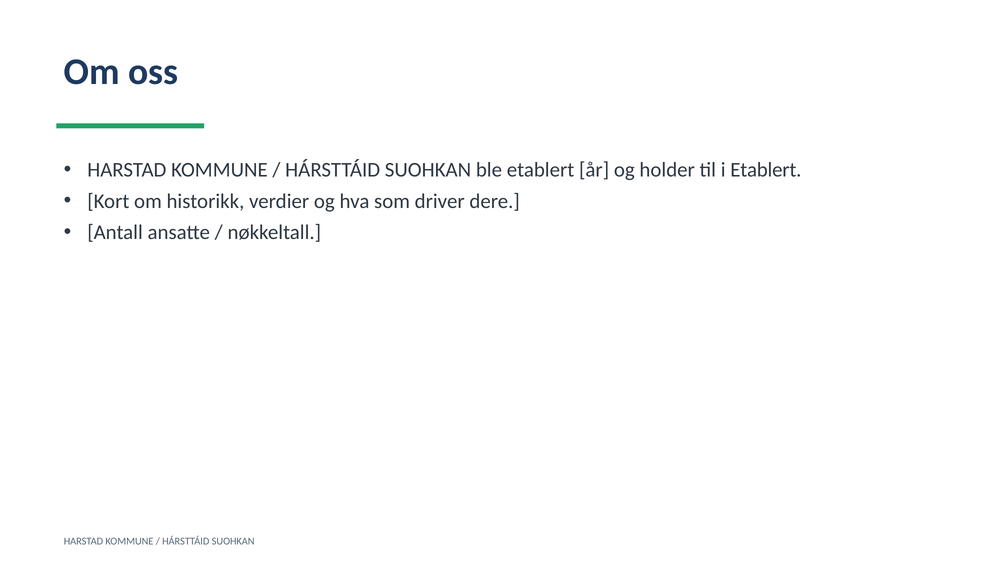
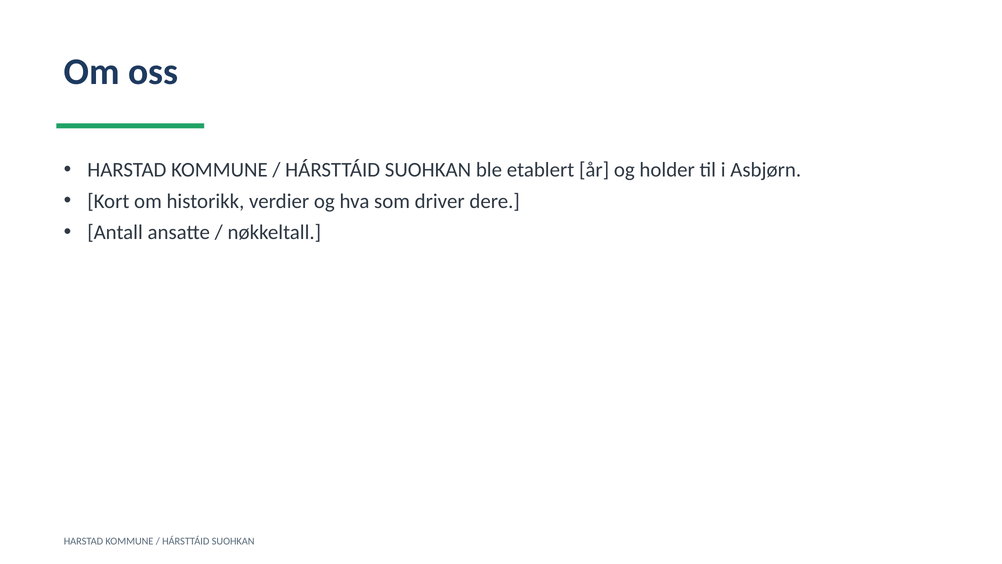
i Etablert: Etablert -> Asbjørn (766, 170)
